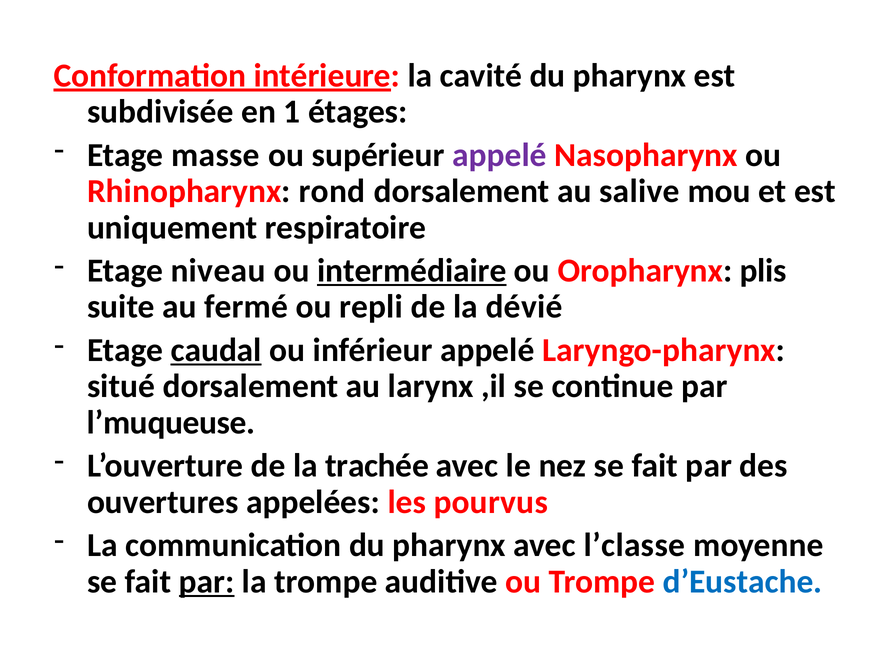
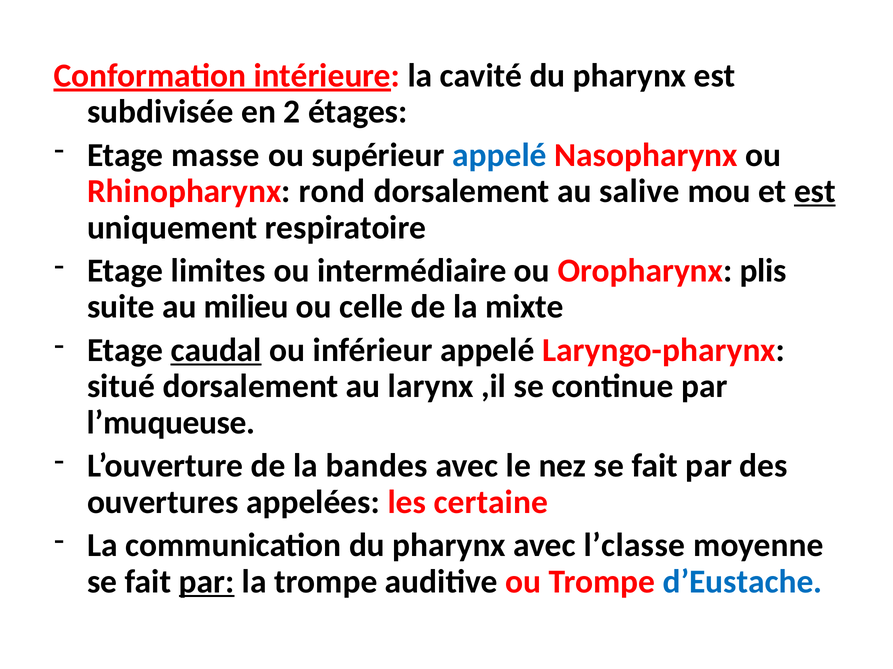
1: 1 -> 2 (292, 112)
appelé colour: purple -> blue (499, 155)
est underline: none -> present (815, 192)
niveau: niveau -> limites (218, 271)
intermédiaire underline: present -> none (412, 271)
fermé: fermé -> milieu (246, 307)
repli: repli -> celle (371, 307)
dévié: dévié -> mixte (524, 307)
trachée: trachée -> bandes (377, 466)
pourvus: pourvus -> certaine (491, 503)
